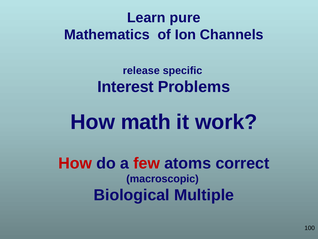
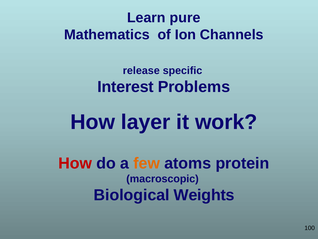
math: math -> layer (146, 122)
few colour: red -> orange (147, 163)
correct: correct -> protein (242, 163)
Multiple: Multiple -> Weights (204, 195)
